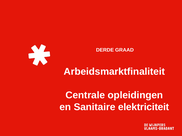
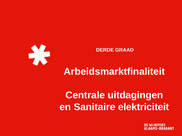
opleidingen: opleidingen -> uitdagingen (135, 95)
